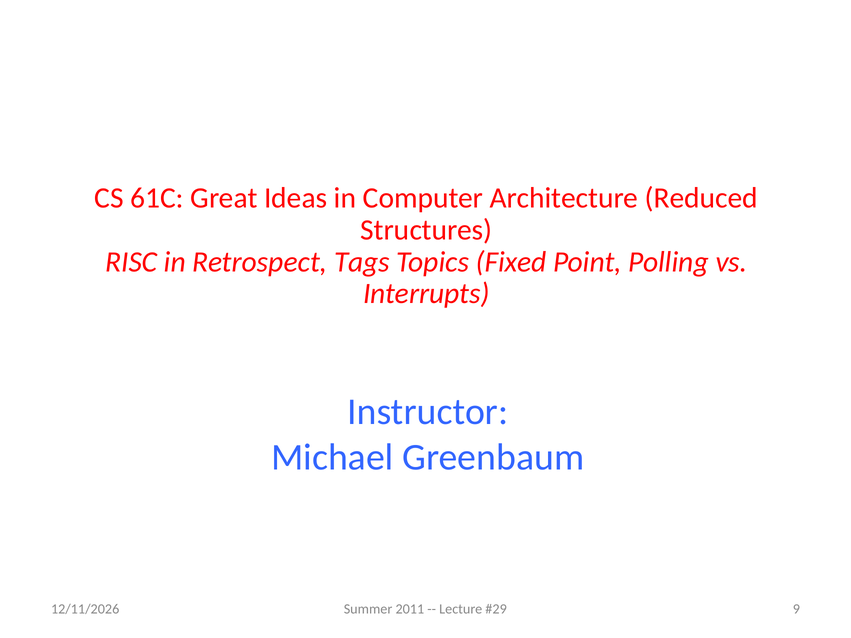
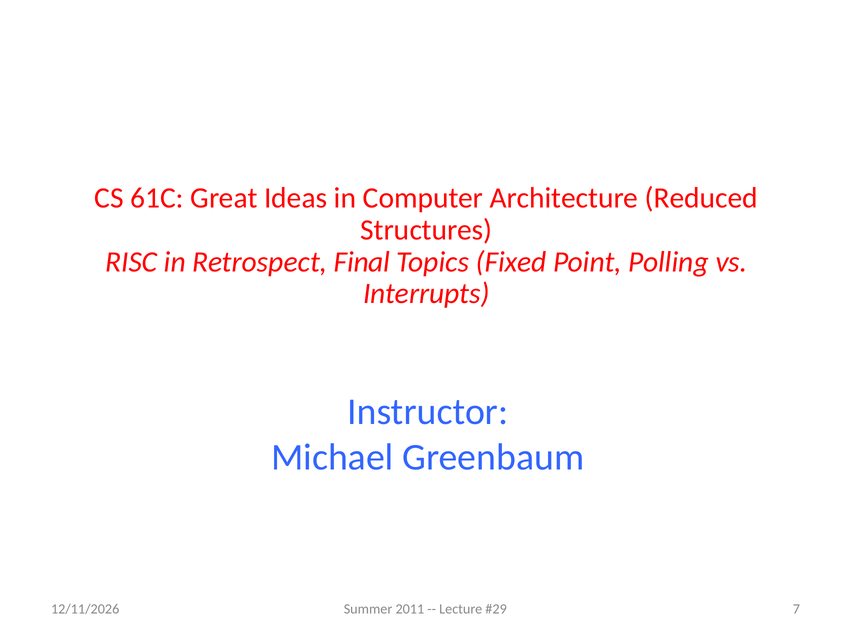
Tags: Tags -> Final (362, 262)
9: 9 -> 7 (796, 609)
